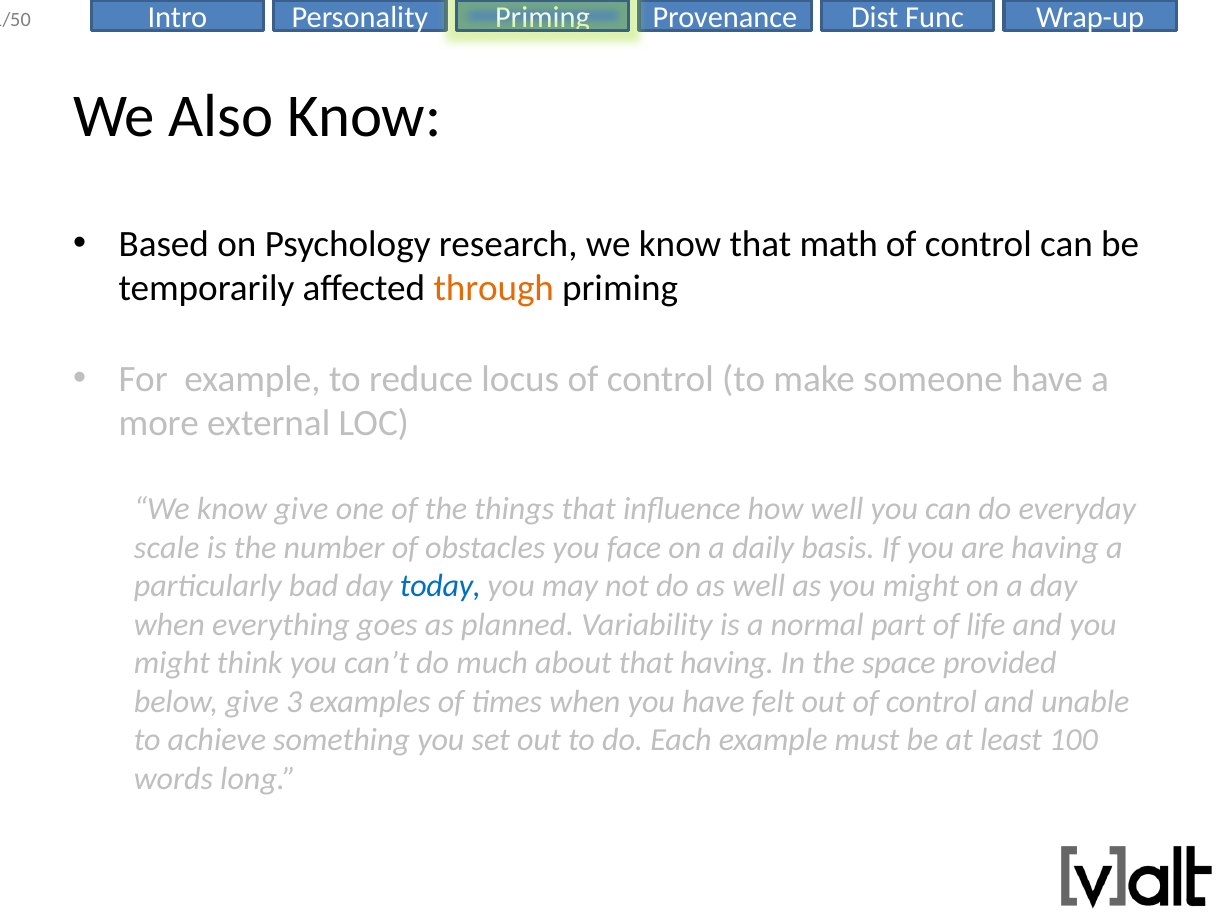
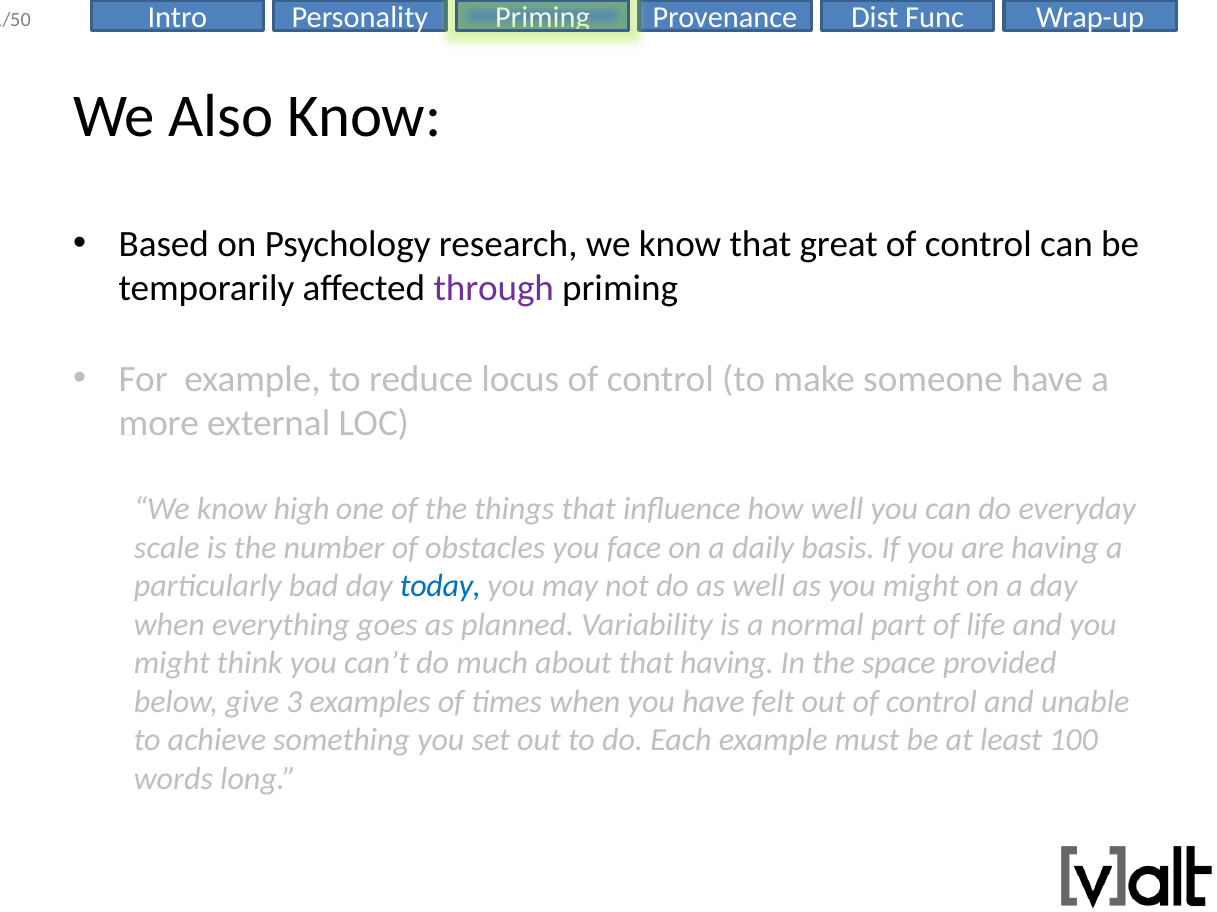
math: math -> great (839, 244)
through colour: orange -> purple (494, 289)
know give: give -> high (302, 510)
